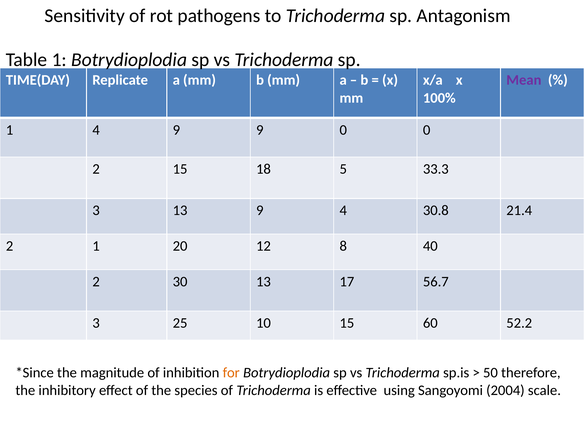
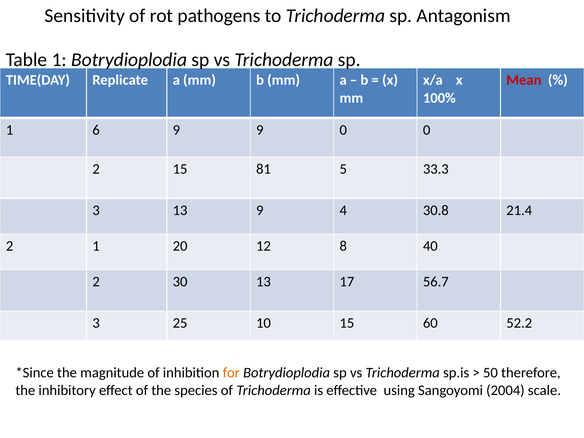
Mean colour: purple -> red (524, 80)
1 4: 4 -> 6 (96, 130)
18: 18 -> 81 (263, 169)
